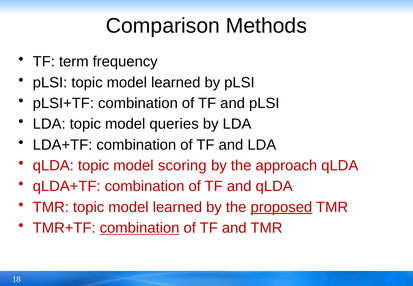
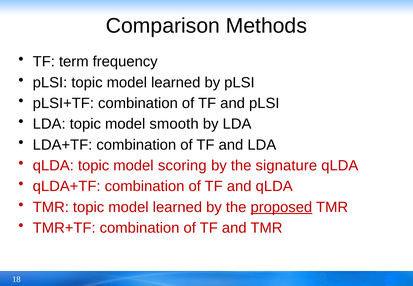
queries: queries -> smooth (174, 124)
approach: approach -> signature (286, 166)
combination underline: present -> none (140, 228)
